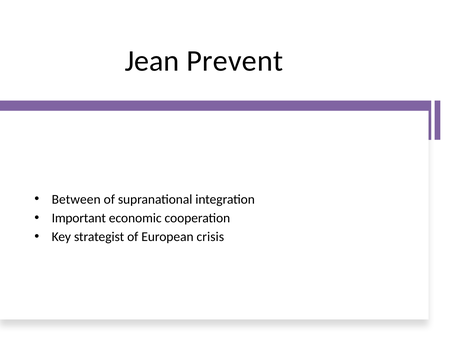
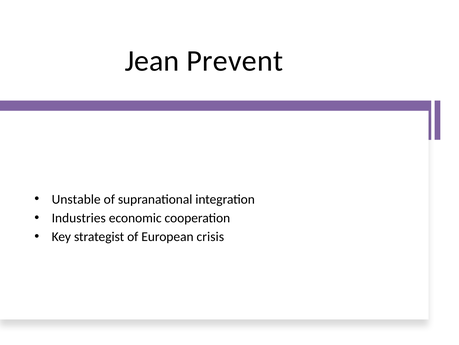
Between: Between -> Unstable (76, 199)
Important: Important -> Industries (79, 218)
